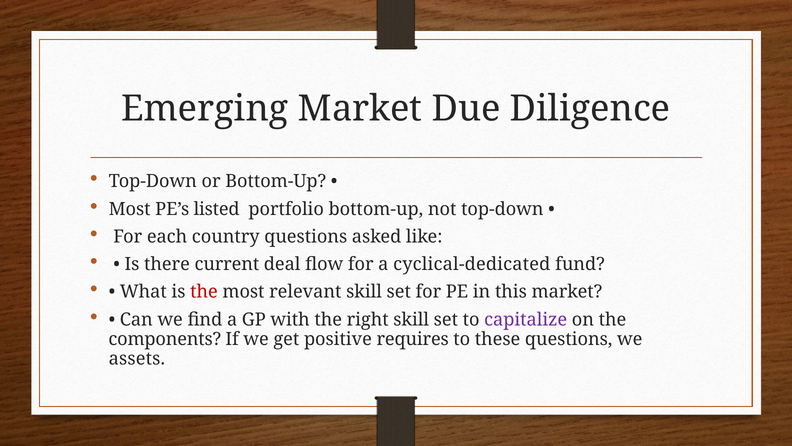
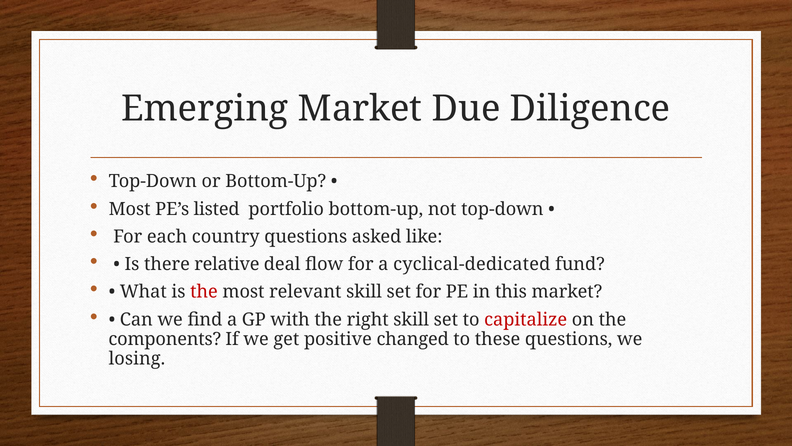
current: current -> relative (227, 264)
capitalize colour: purple -> red (526, 319)
requires: requires -> changed (413, 339)
assets: assets -> losing (137, 358)
